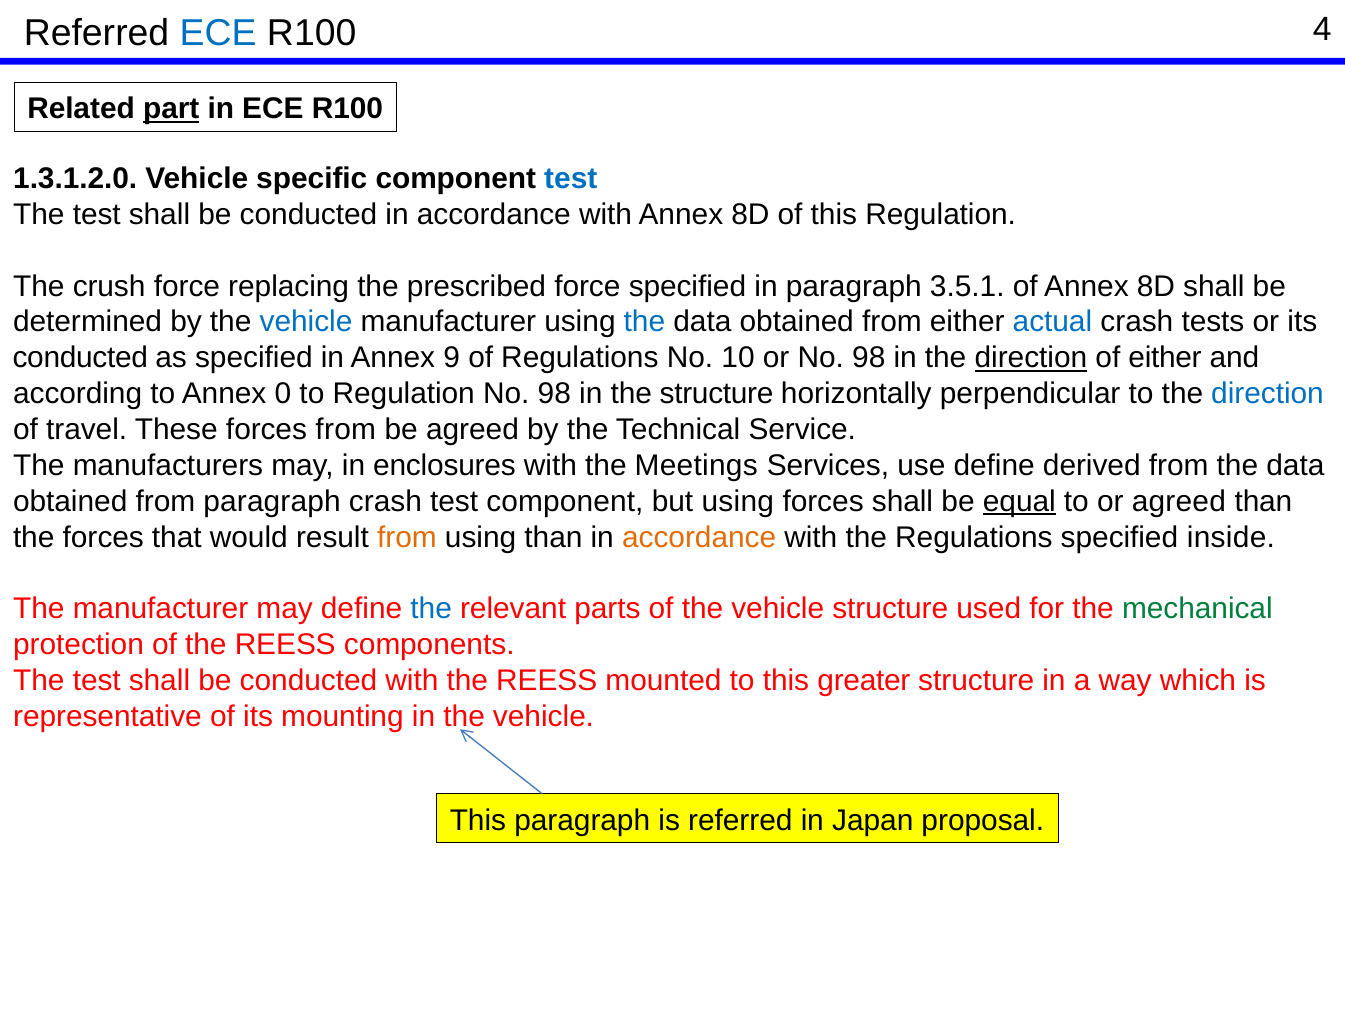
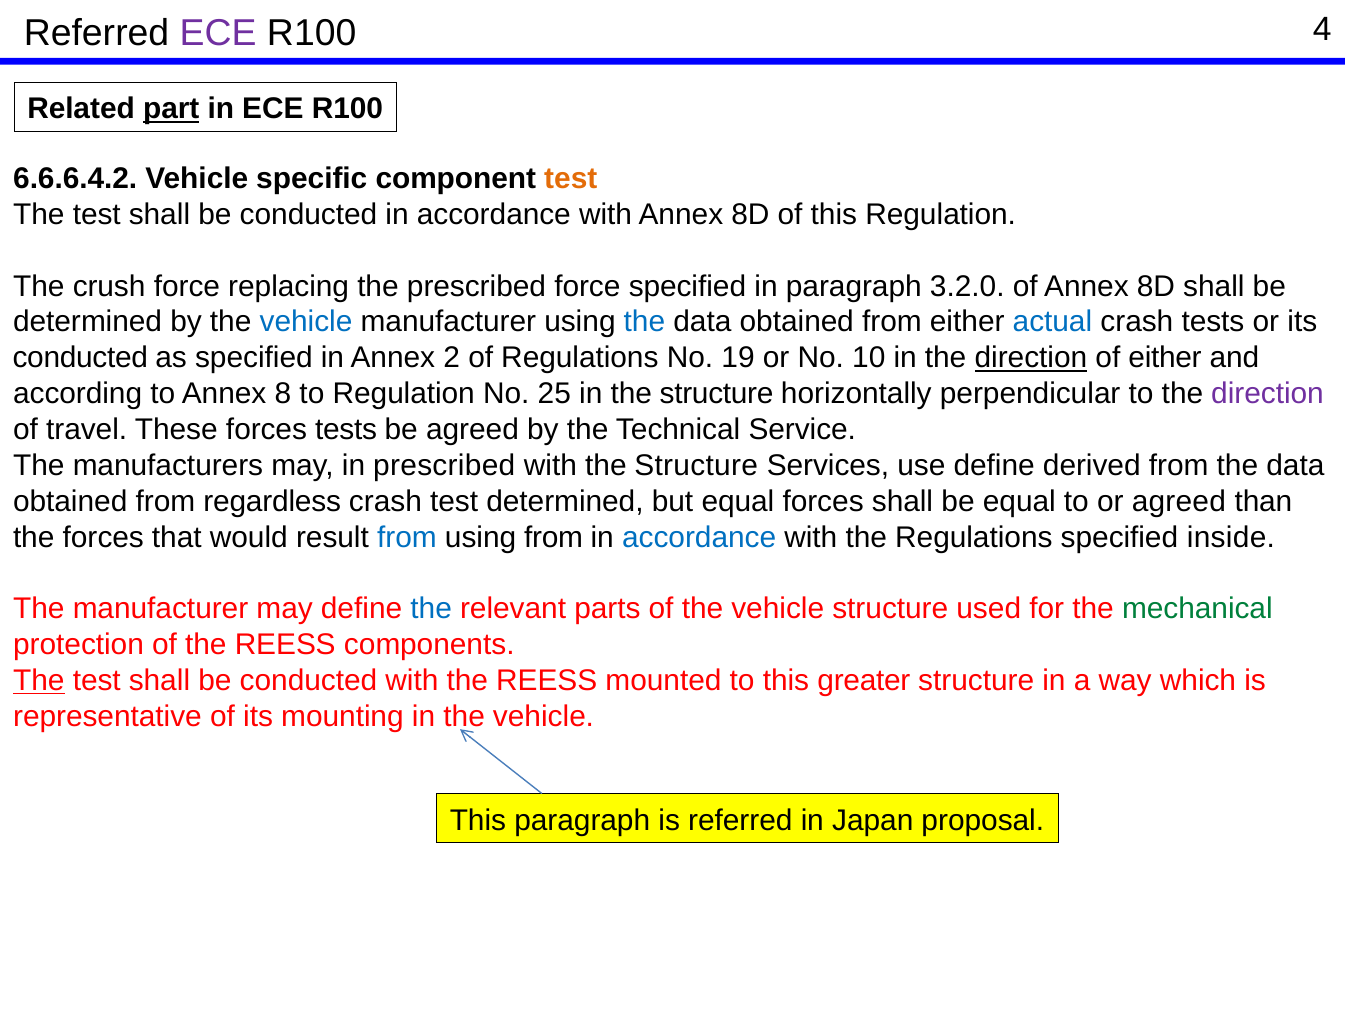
ECE colour: blue -> purple (218, 34)
1.3.1.2.0: 1.3.1.2.0 -> 6.6.6.4.2 (75, 179)
test colour: blue -> orange (571, 179)
3.5.1: 3.5.1 -> 3.2.0 (967, 286)
9: 9 -> 2 (452, 358)
10: 10 -> 19 (738, 358)
or No 98: 98 -> 10 (869, 358)
0: 0 -> 8 (283, 394)
Regulation No 98: 98 -> 25 (554, 394)
direction colour: blue -> purple (1268, 394)
forces from: from -> tests (346, 430)
in enclosures: enclosures -> prescribed (444, 465)
with the Meetings: Meetings -> Structure (696, 465)
from paragraph: paragraph -> regardless (272, 501)
test component: component -> determined (565, 501)
but using: using -> equal (738, 501)
equal underline: present -> none (1019, 501)
from colour: orange -> blue (407, 537)
using than: than -> from (554, 537)
accordance colour: orange -> blue (699, 537)
The underline: none -> present (39, 680)
